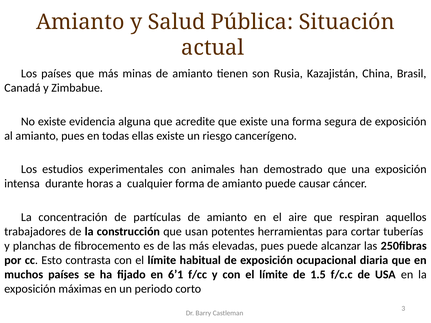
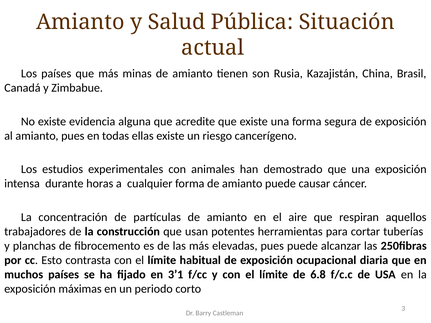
6’1: 6’1 -> 3’1 (176, 275)
1.5: 1.5 -> 6.8 (318, 275)
